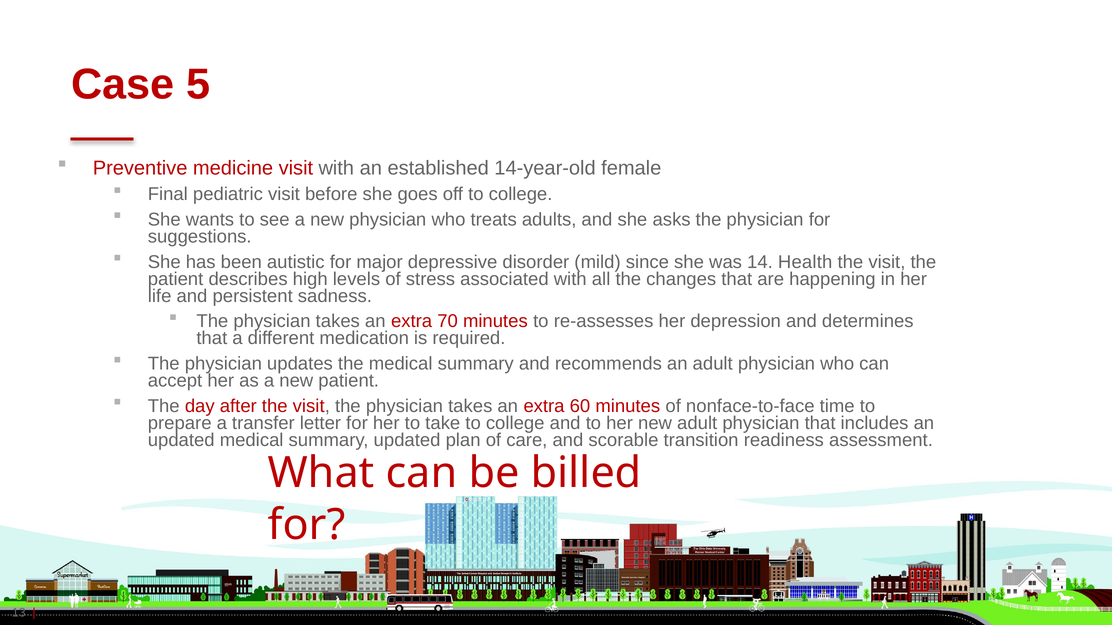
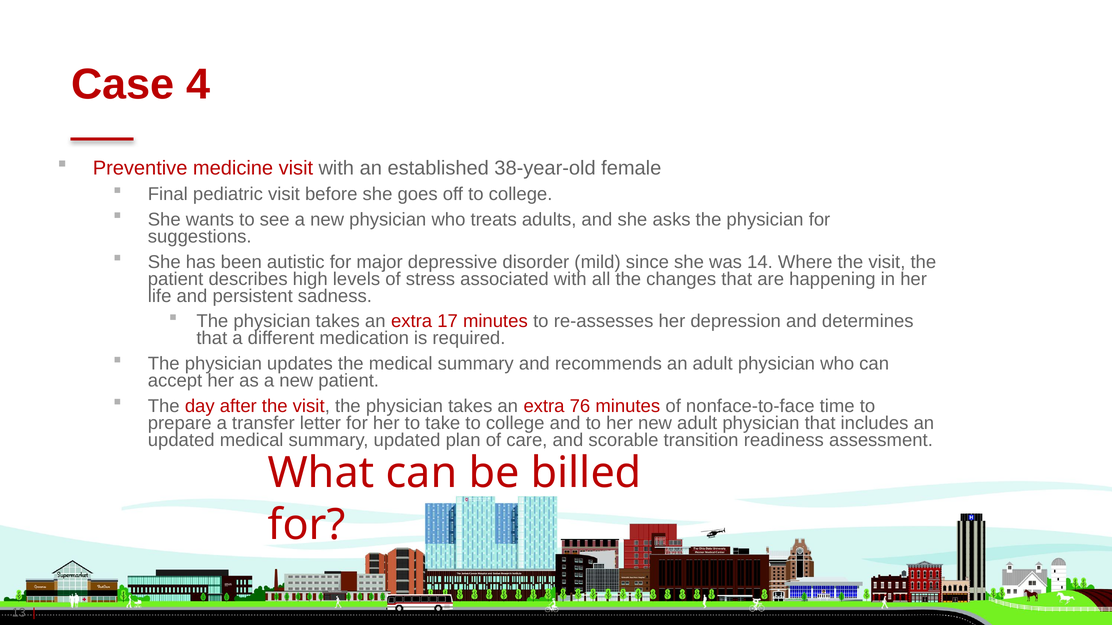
5: 5 -> 4 (198, 84)
14-year-old: 14-year-old -> 38-year-old (545, 168)
Health: Health -> Where (805, 262)
70: 70 -> 17 (448, 322)
60: 60 -> 76 (580, 406)
